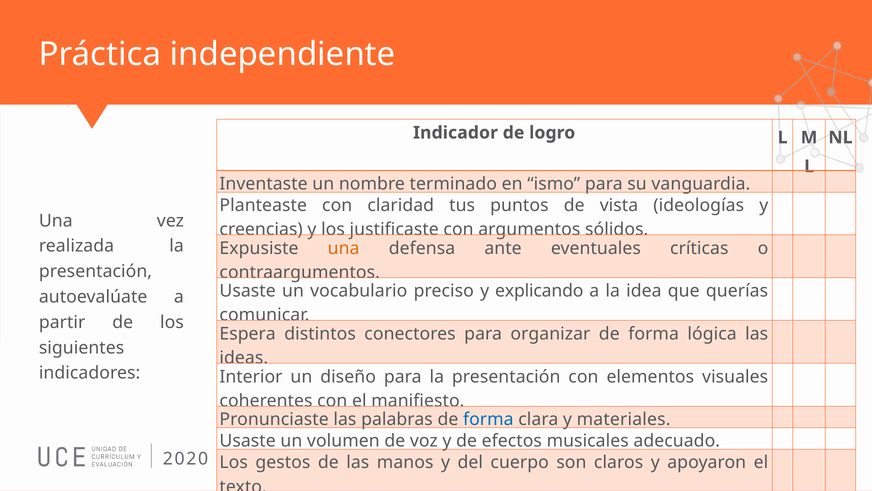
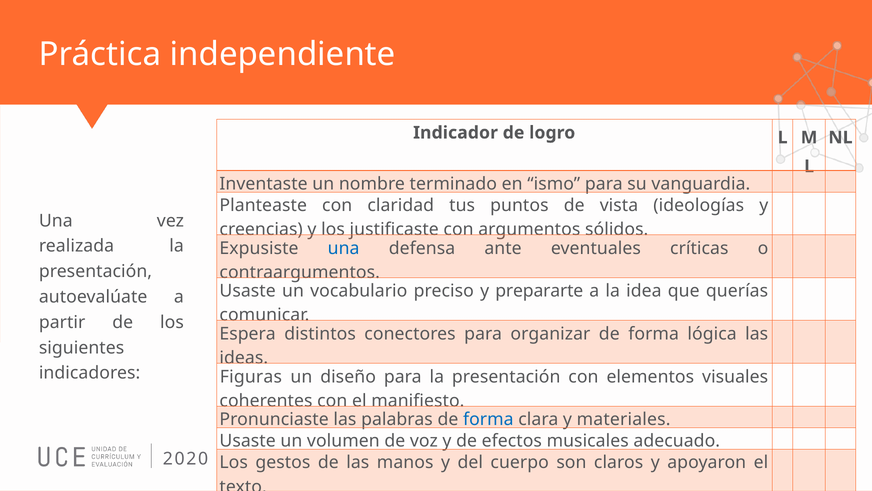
una colour: orange -> blue (344, 248)
explicando: explicando -> prepararte (539, 291)
Interior: Interior -> Figuras (251, 376)
